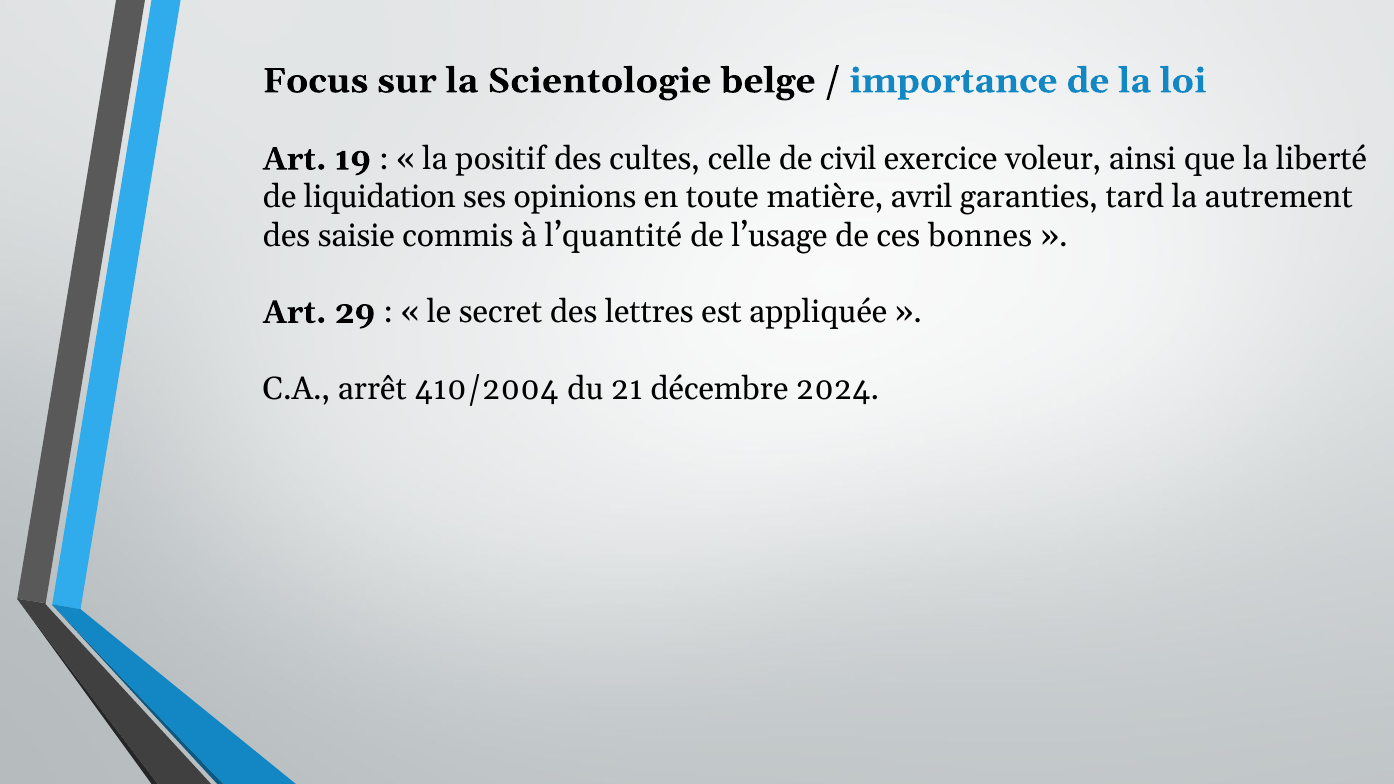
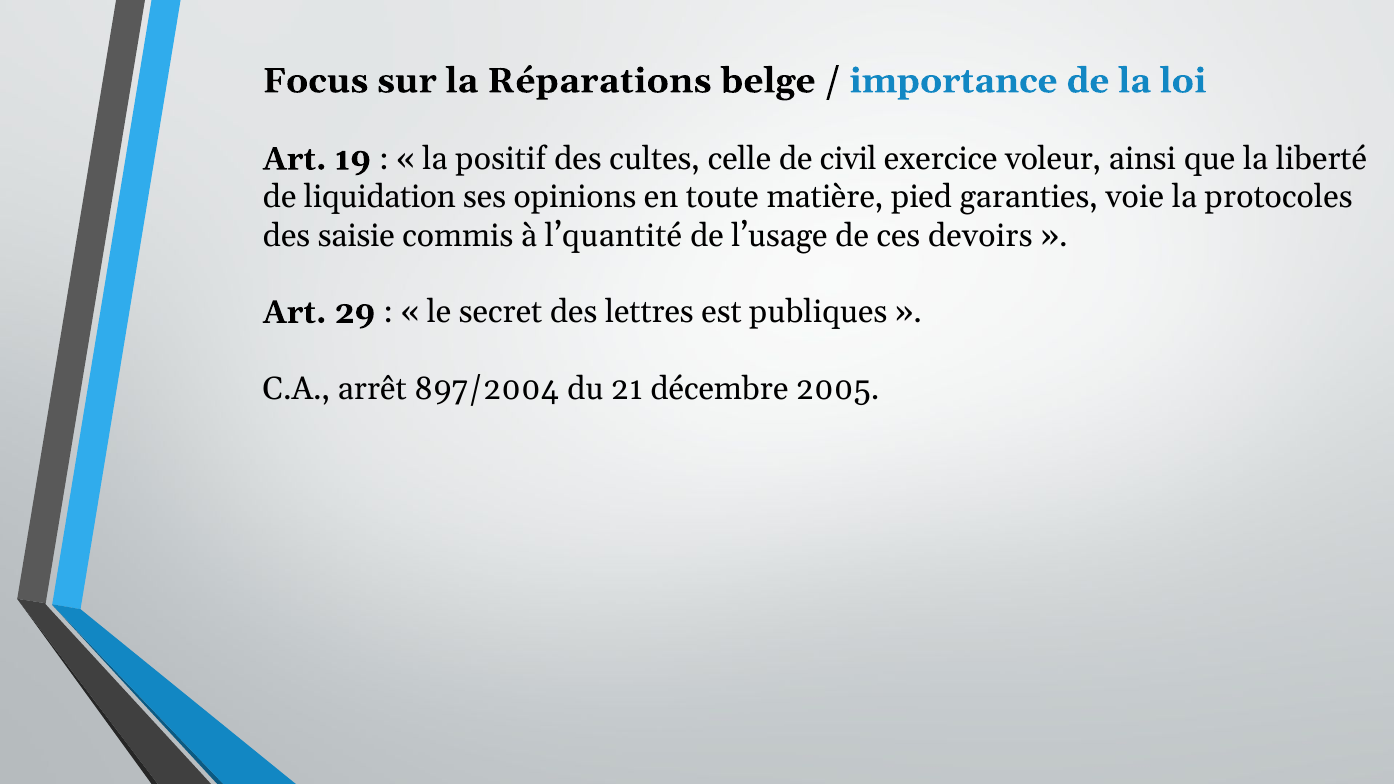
Scientologie: Scientologie -> Réparations (599, 81)
avril: avril -> pied (922, 197)
tard: tard -> voie (1135, 197)
autrement: autrement -> protocoles (1279, 197)
bonnes: bonnes -> devoirs (980, 236)
appliquée: appliquée -> publiques (818, 312)
410/2004: 410/2004 -> 897/2004 (487, 389)
2024: 2024 -> 2005 (838, 389)
